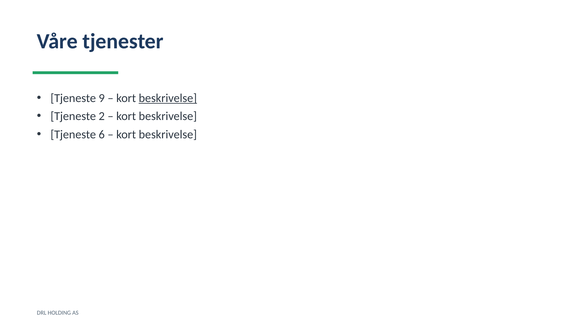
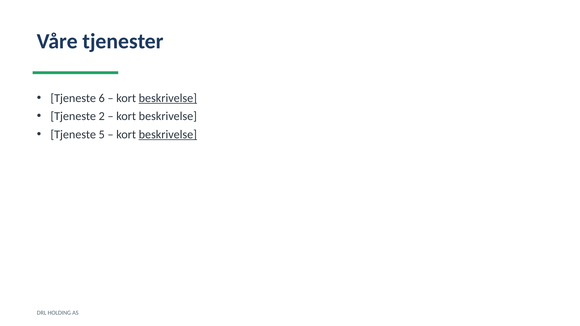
9: 9 -> 6 (102, 98)
6: 6 -> 5 (102, 135)
beskrivelse underline: none -> present (168, 135)
